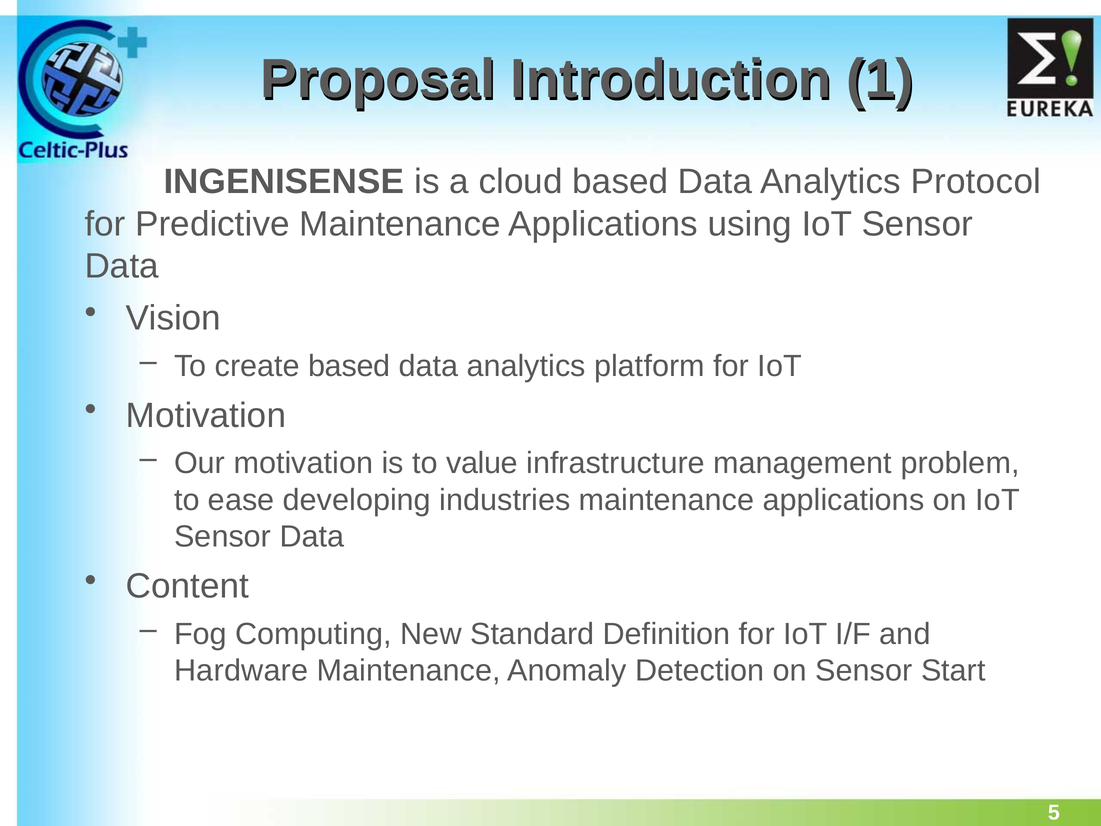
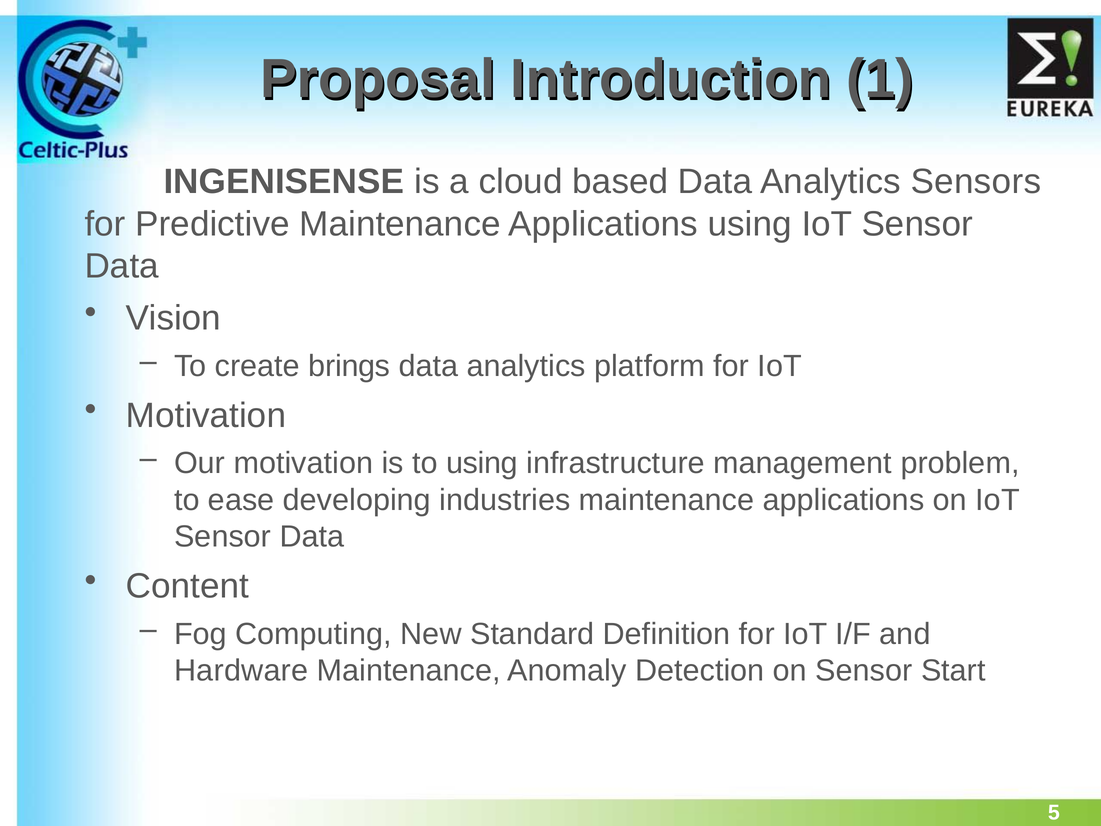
Protocol: Protocol -> Sensors (976, 182)
create based: based -> brings (349, 366)
to value: value -> using (482, 463)
